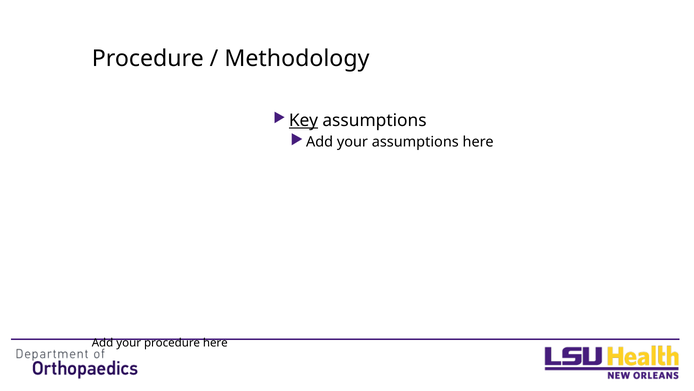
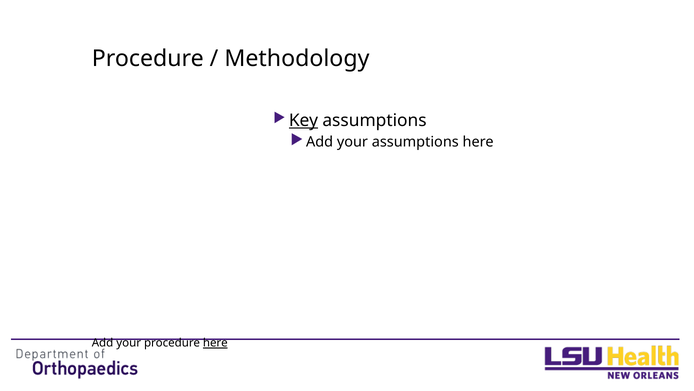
here underline: none -> present (215, 343)
